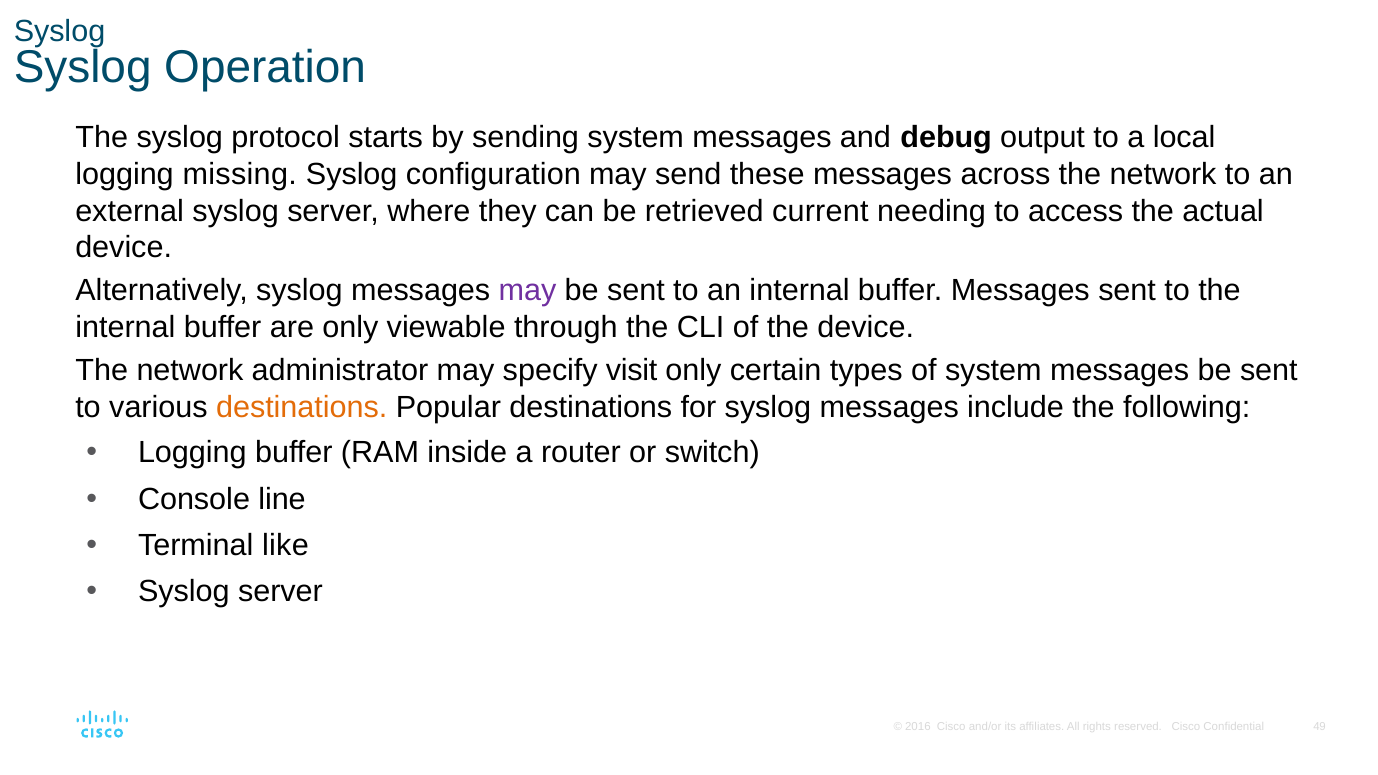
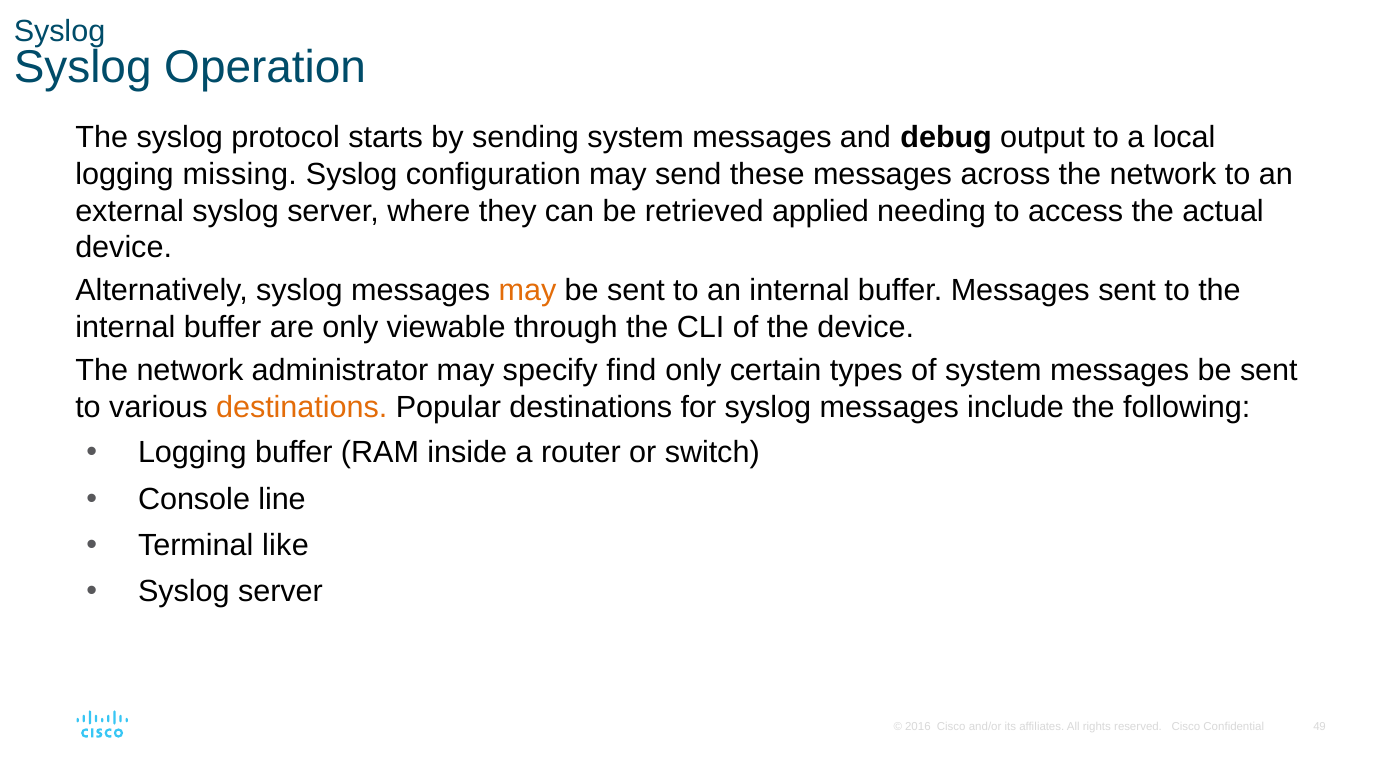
current: current -> applied (821, 211)
may colour: purple -> orange (528, 291)
visit: visit -> find (631, 370)
